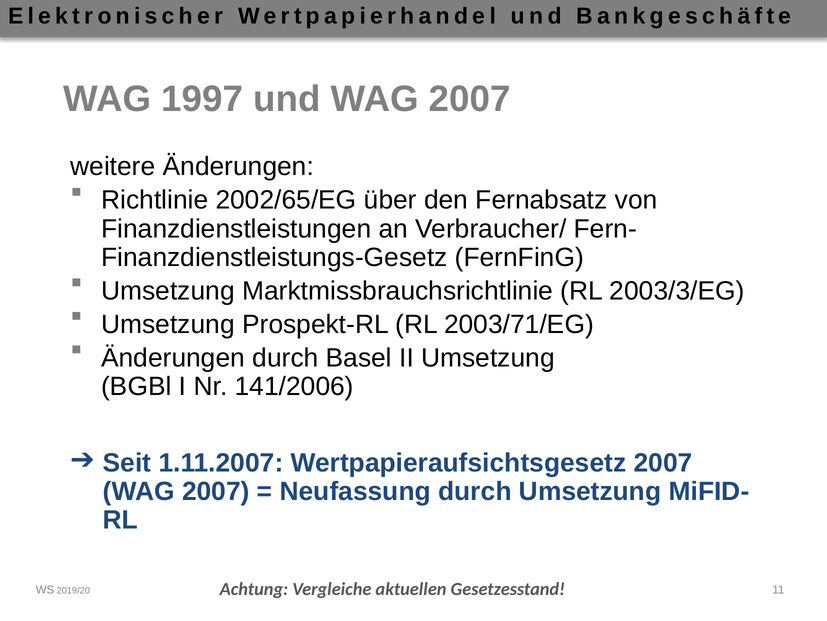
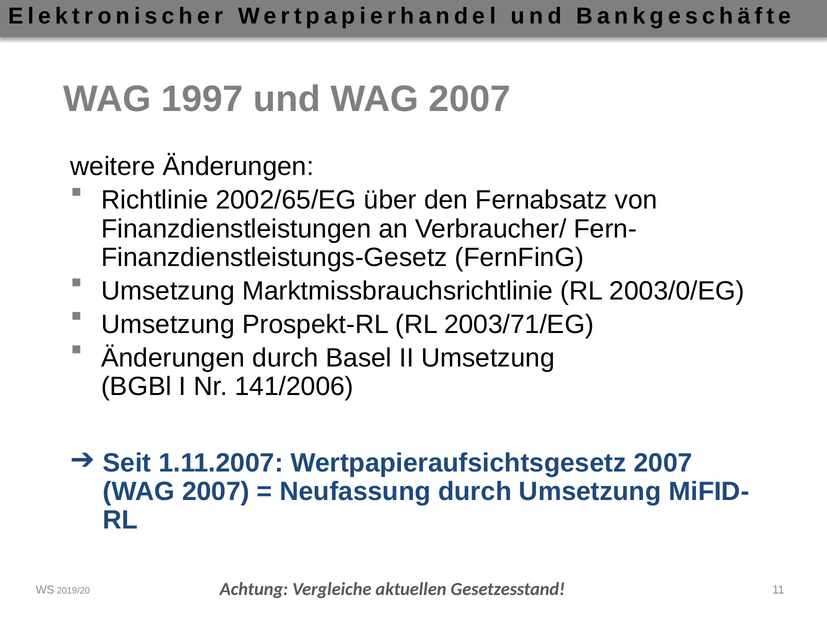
2003/3/EG: 2003/3/EG -> 2003/0/EG (677, 291)
